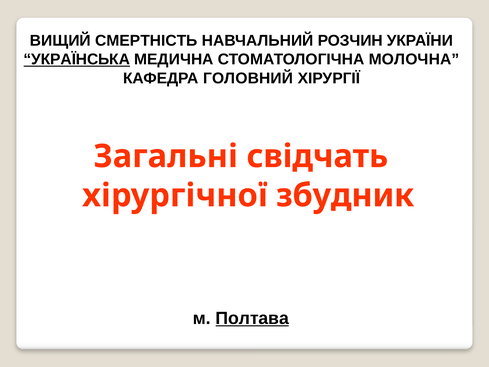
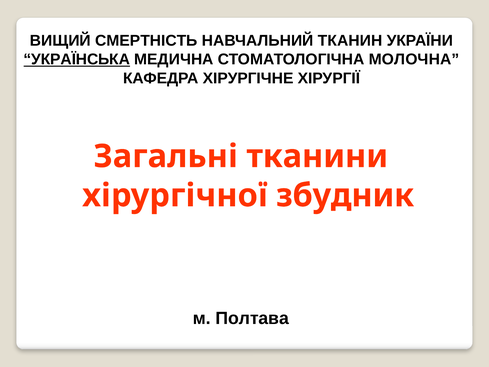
РОЗЧИН: РОЗЧИН -> ТКАНИН (350, 41)
ГОЛОВНИЙ: ГОЛОВНИЙ -> ХІРУРГІЧНЕ (248, 78)
свідчать: свідчать -> тканини (317, 156)
Полтава underline: present -> none (252, 318)
